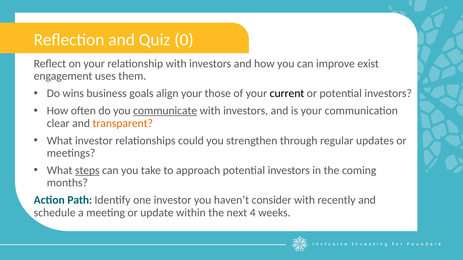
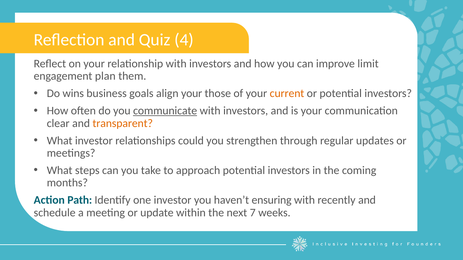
0: 0 -> 4 (184, 40)
exist: exist -> limit (368, 64)
uses: uses -> plan (105, 76)
current colour: black -> orange (287, 94)
steps underline: present -> none (87, 171)
consider: consider -> ensuring (272, 200)
4: 4 -> 7 (253, 213)
